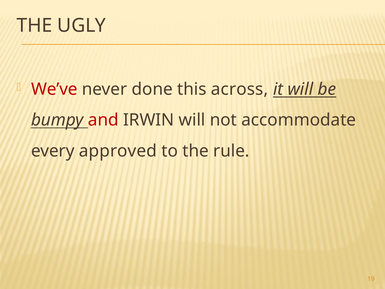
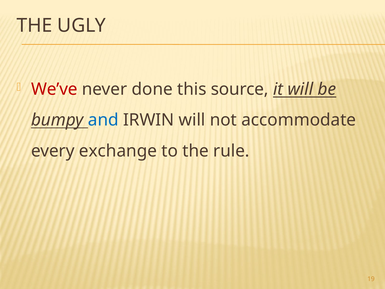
across: across -> source (240, 89)
and colour: red -> blue (103, 120)
approved: approved -> exchange (118, 151)
